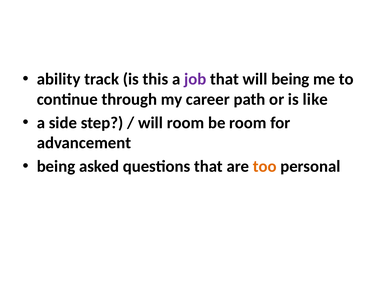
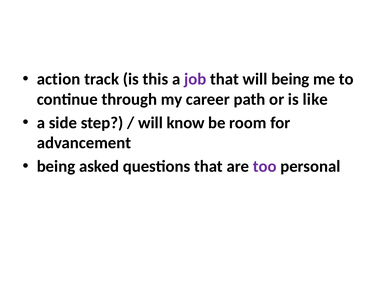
ability: ability -> action (59, 79)
will room: room -> know (186, 123)
too colour: orange -> purple (265, 166)
